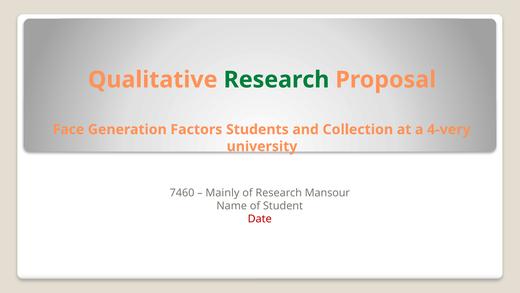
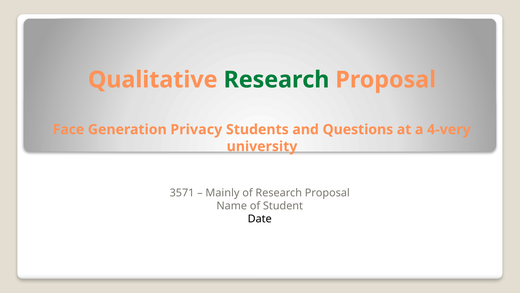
Factors: Factors -> Privacy (196, 129)
Collection: Collection -> Questions (358, 129)
7460: 7460 -> 3571 (182, 193)
of Research Mansour: Mansour -> Proposal (327, 193)
Date colour: red -> black (260, 219)
